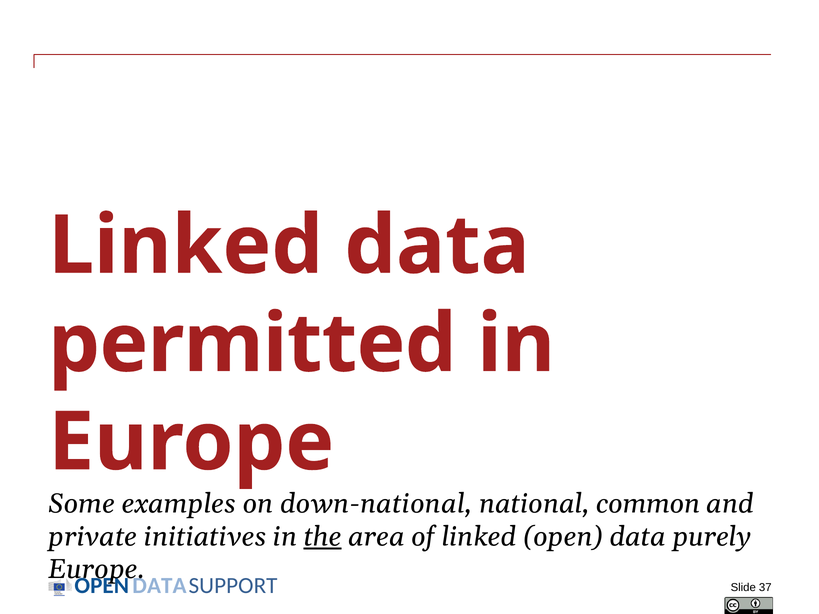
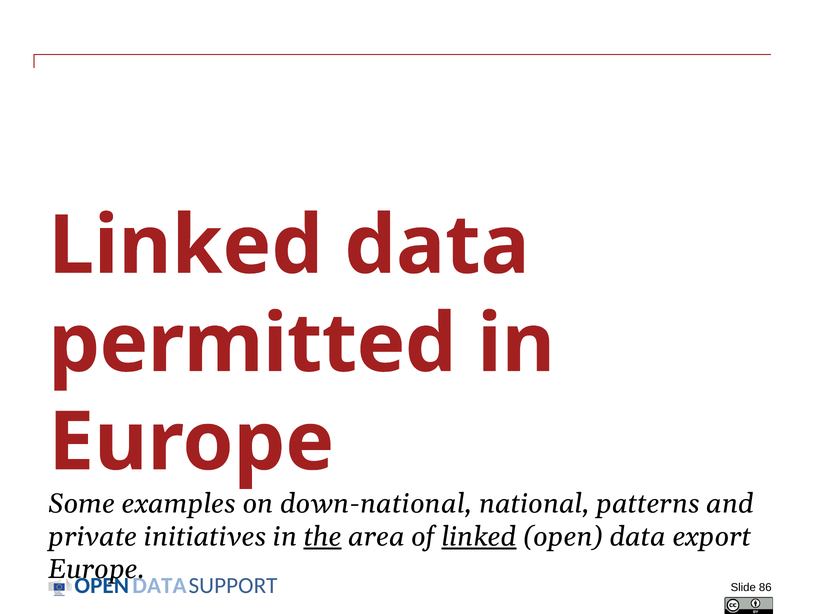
common: common -> patterns (648, 504)
linked underline: none -> present (479, 537)
purely: purely -> export (712, 537)
37: 37 -> 86 (765, 588)
